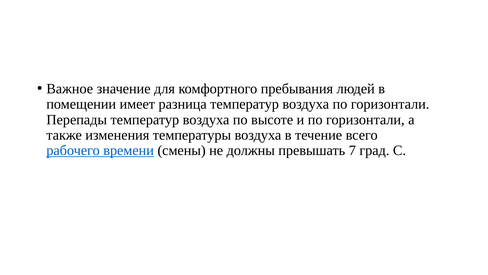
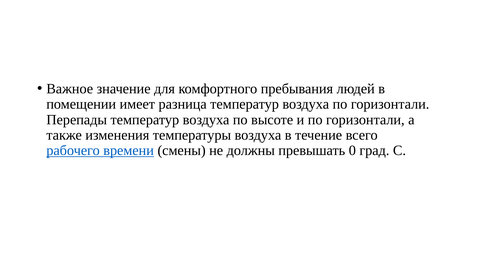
7: 7 -> 0 (352, 150)
